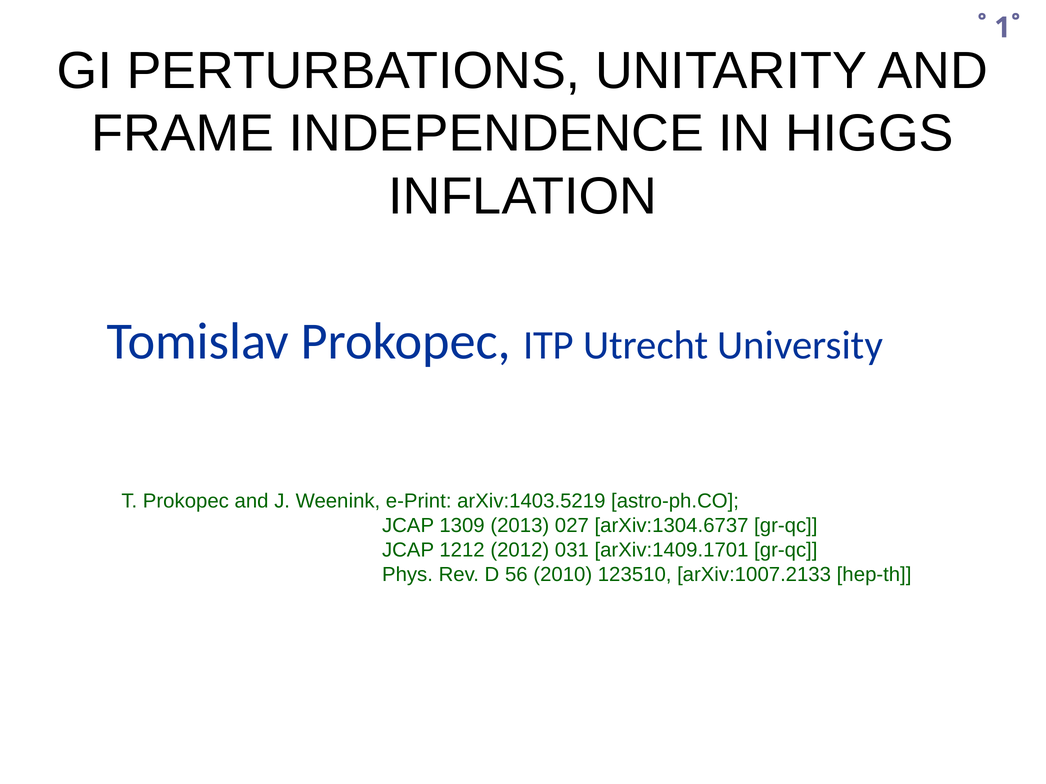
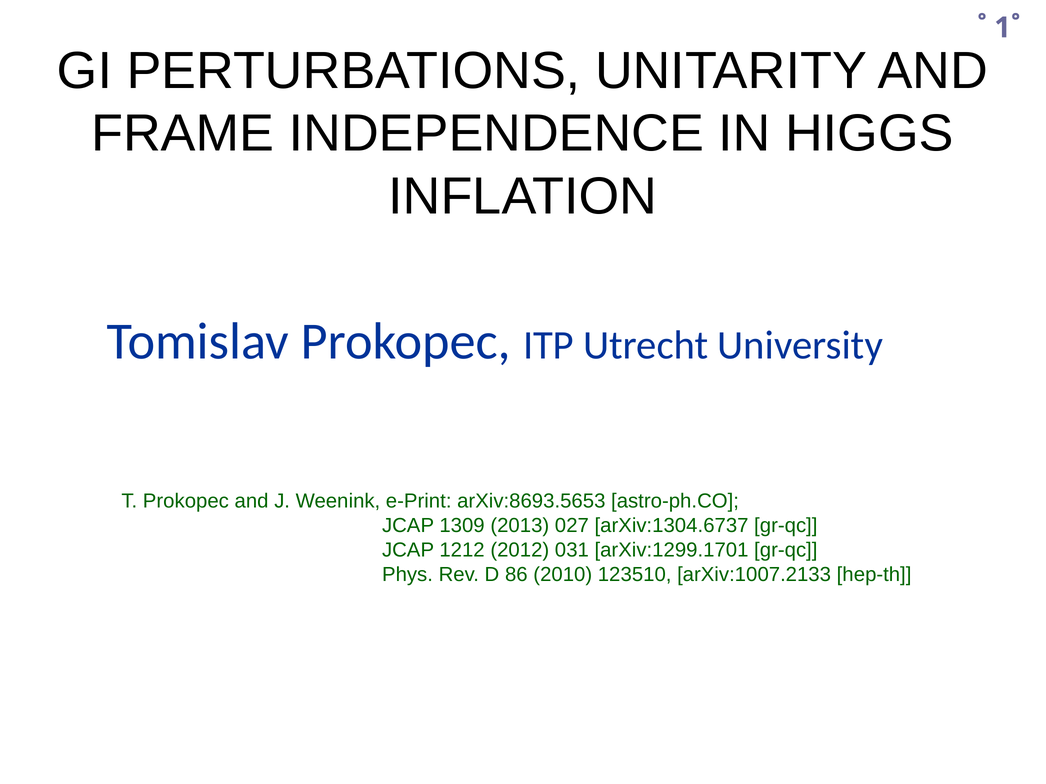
arXiv:1403.5219: arXiv:1403.5219 -> arXiv:8693.5653 (531, 502)
arXiv:1409.1701: arXiv:1409.1701 -> arXiv:1299.1701 (671, 550)
56: 56 -> 86 (516, 575)
